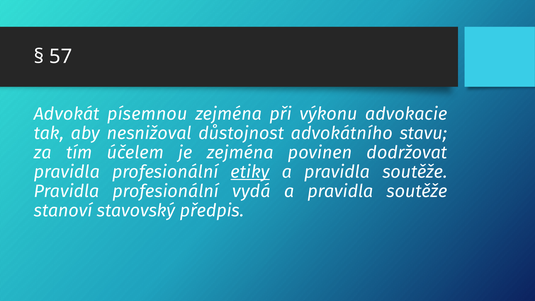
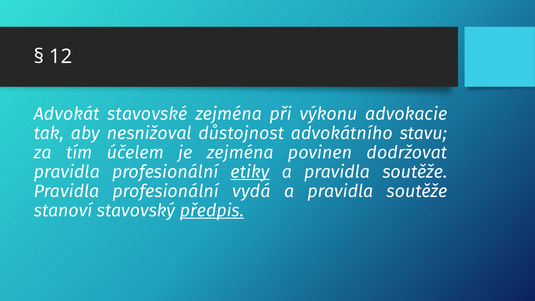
57: 57 -> 12 (61, 57)
písemnou: písemnou -> stavovské (147, 114)
předpis underline: none -> present (212, 210)
